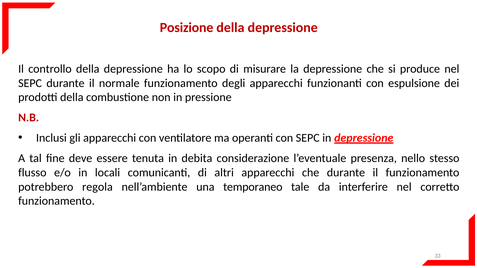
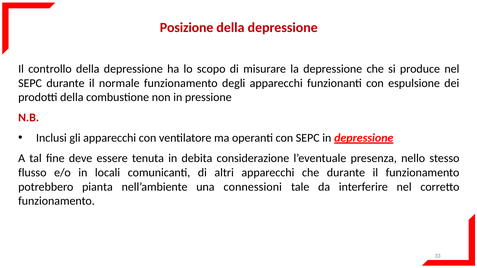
regola: regola -> pianta (97, 187)
temporaneo: temporaneo -> connessioni (253, 187)
